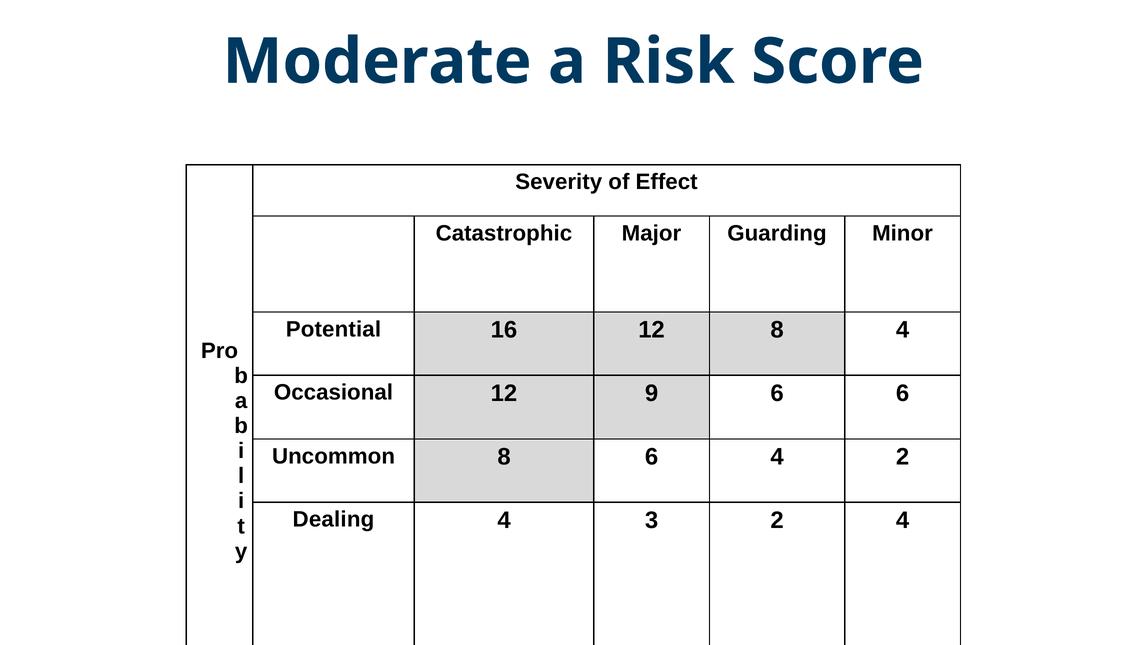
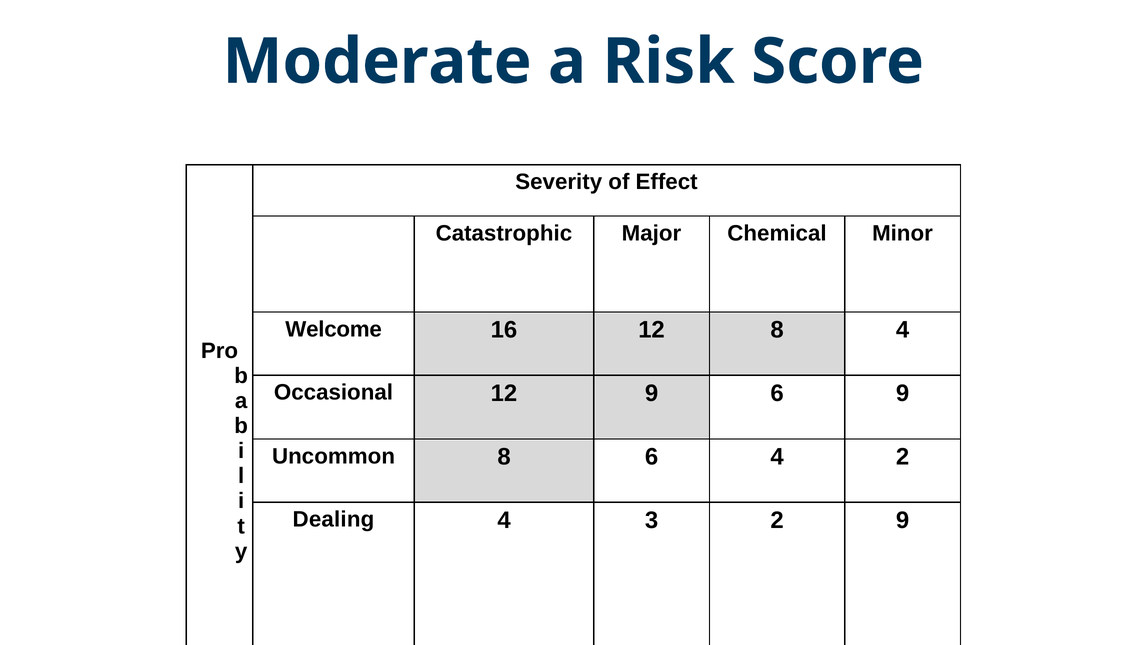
Guarding: Guarding -> Chemical (777, 233)
Potential: Potential -> Welcome (334, 329)
6 6: 6 -> 9 (903, 394)
2 4: 4 -> 9 (903, 521)
